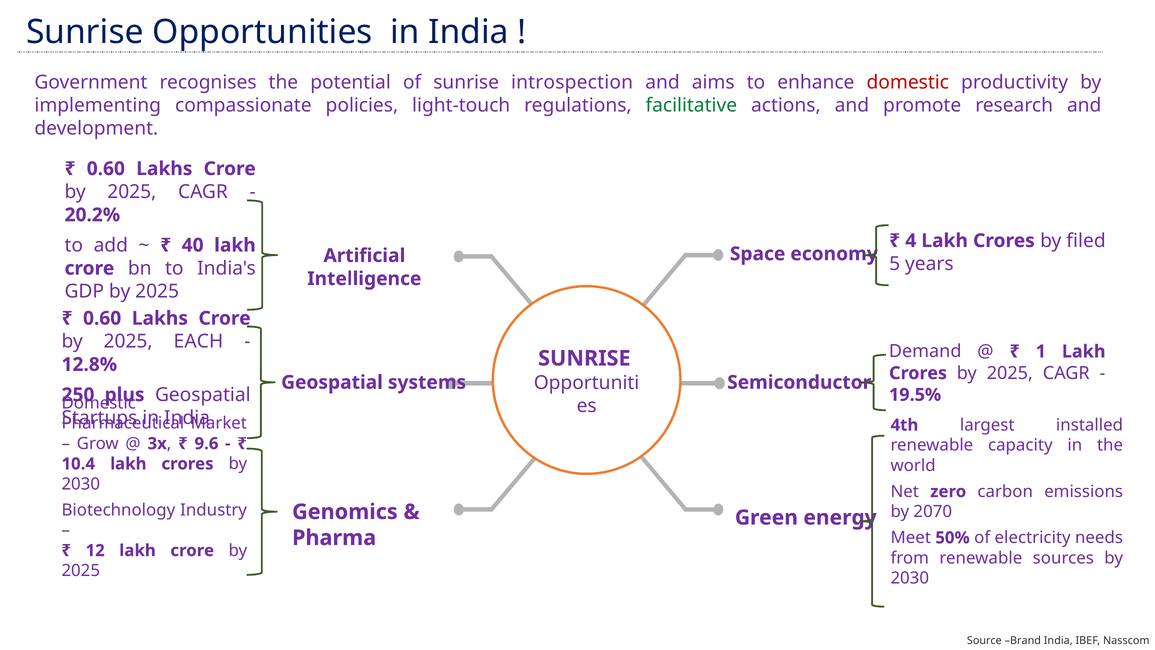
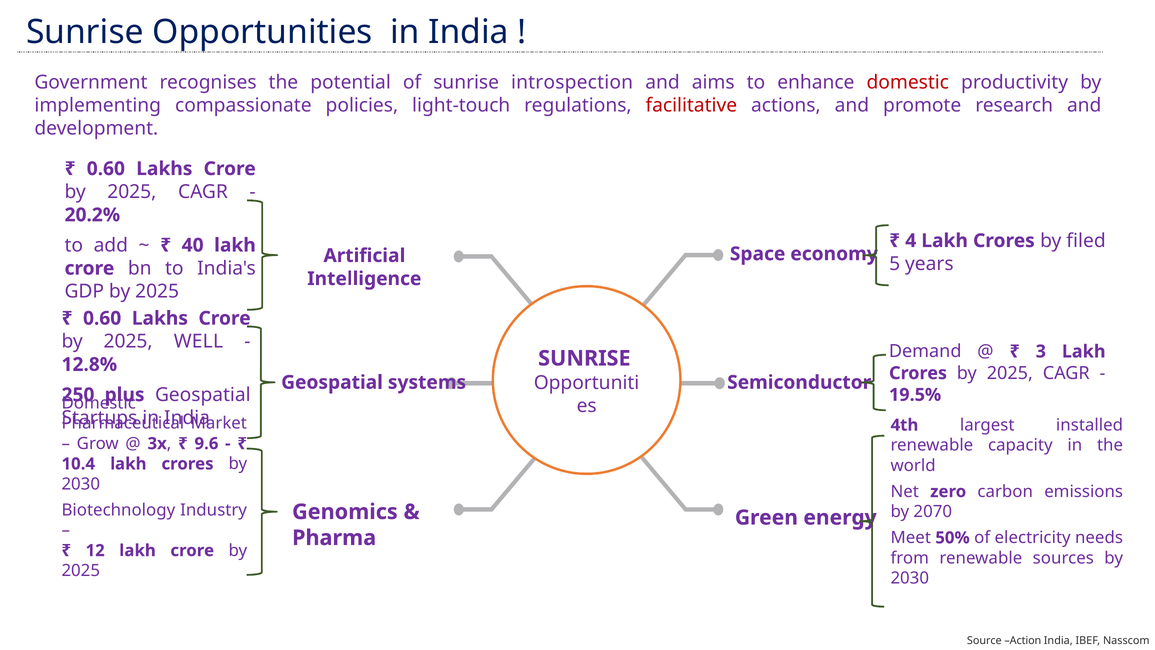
facilitative colour: green -> red (691, 105)
EACH: EACH -> WELL (198, 341)
1: 1 -> 3 (1041, 351)
Brand: Brand -> Action (1023, 640)
